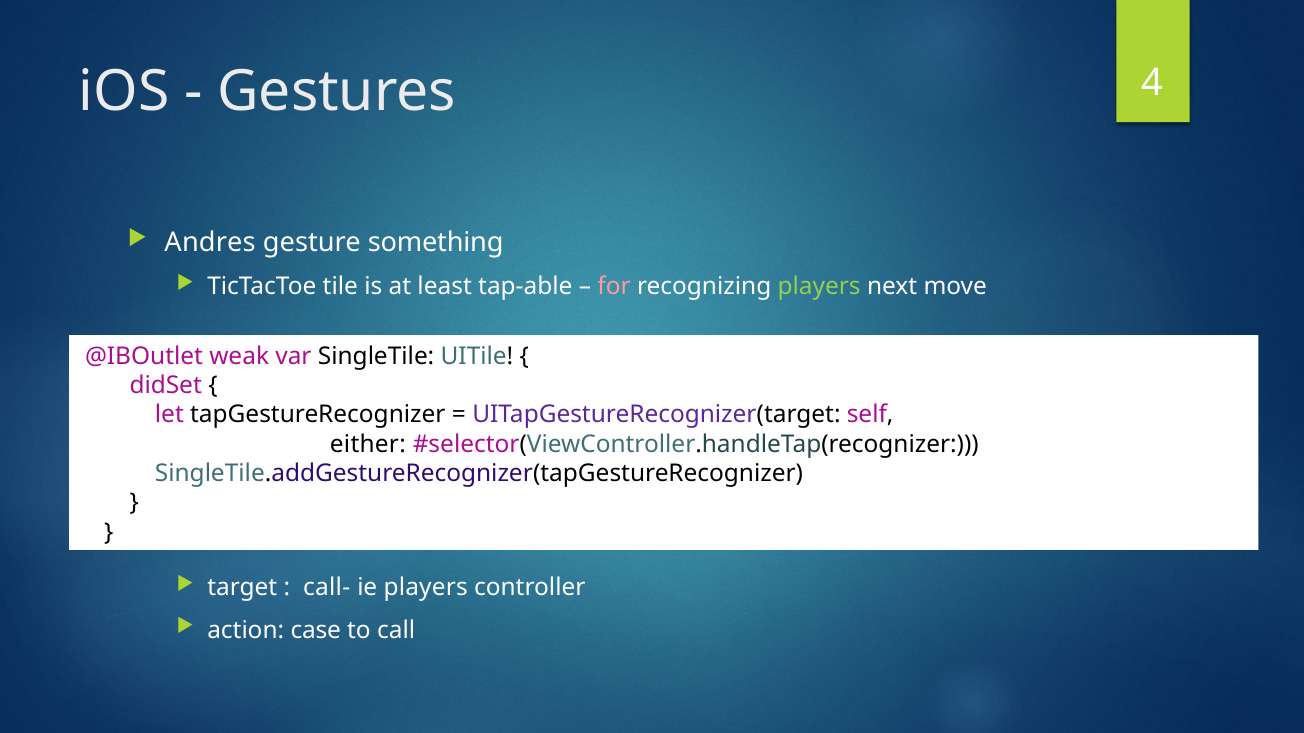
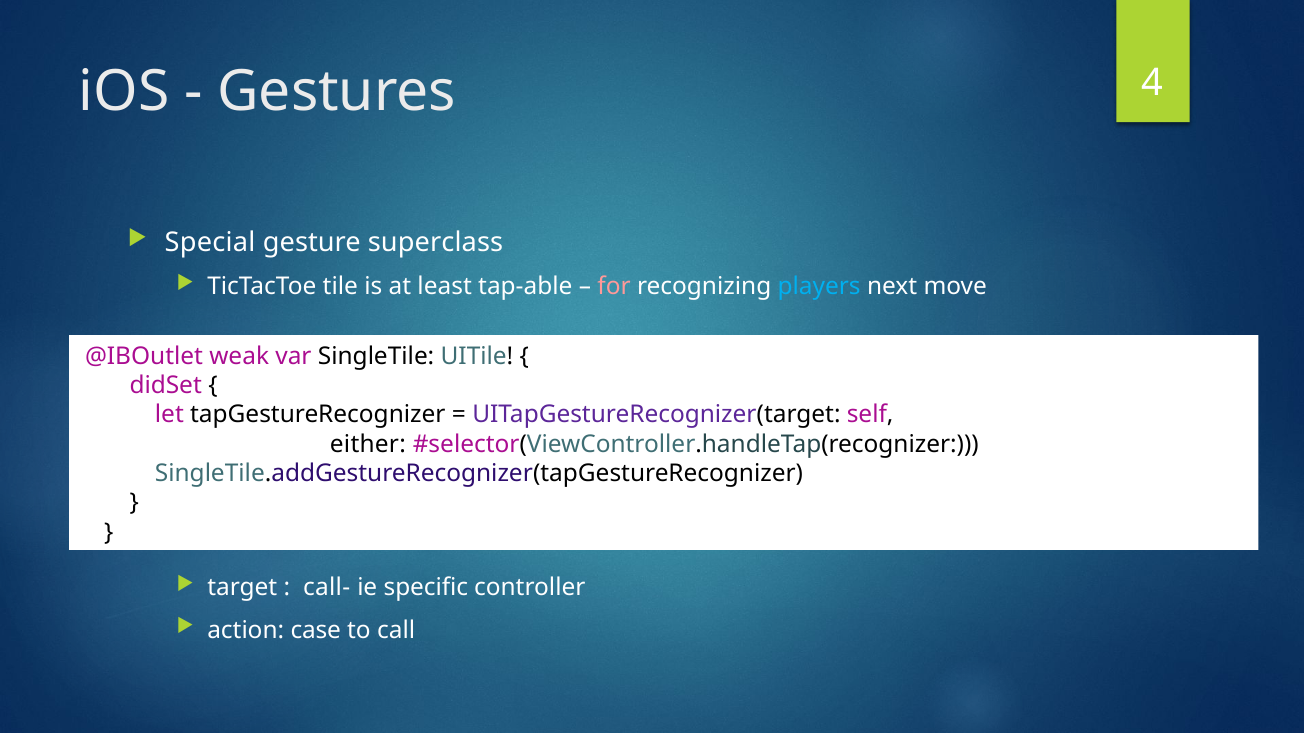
Andres: Andres -> Special (210, 243)
something: something -> superclass (436, 243)
players colour: light green -> light blue (819, 287)
ie players: players -> specific (426, 588)
